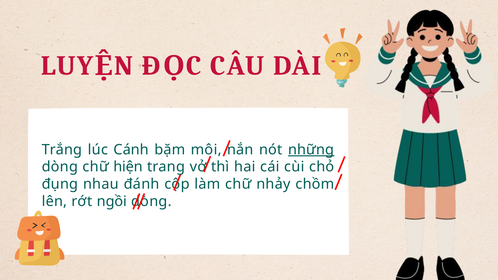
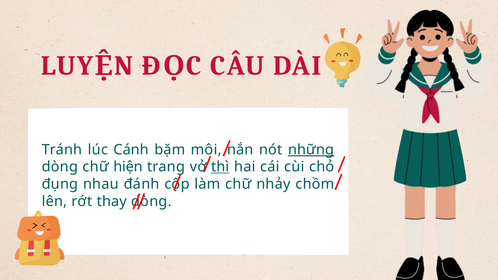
Trắng: Trắng -> Tránh (62, 150)
thì underline: none -> present (220, 167)
ngồi: ngồi -> thay (112, 201)
